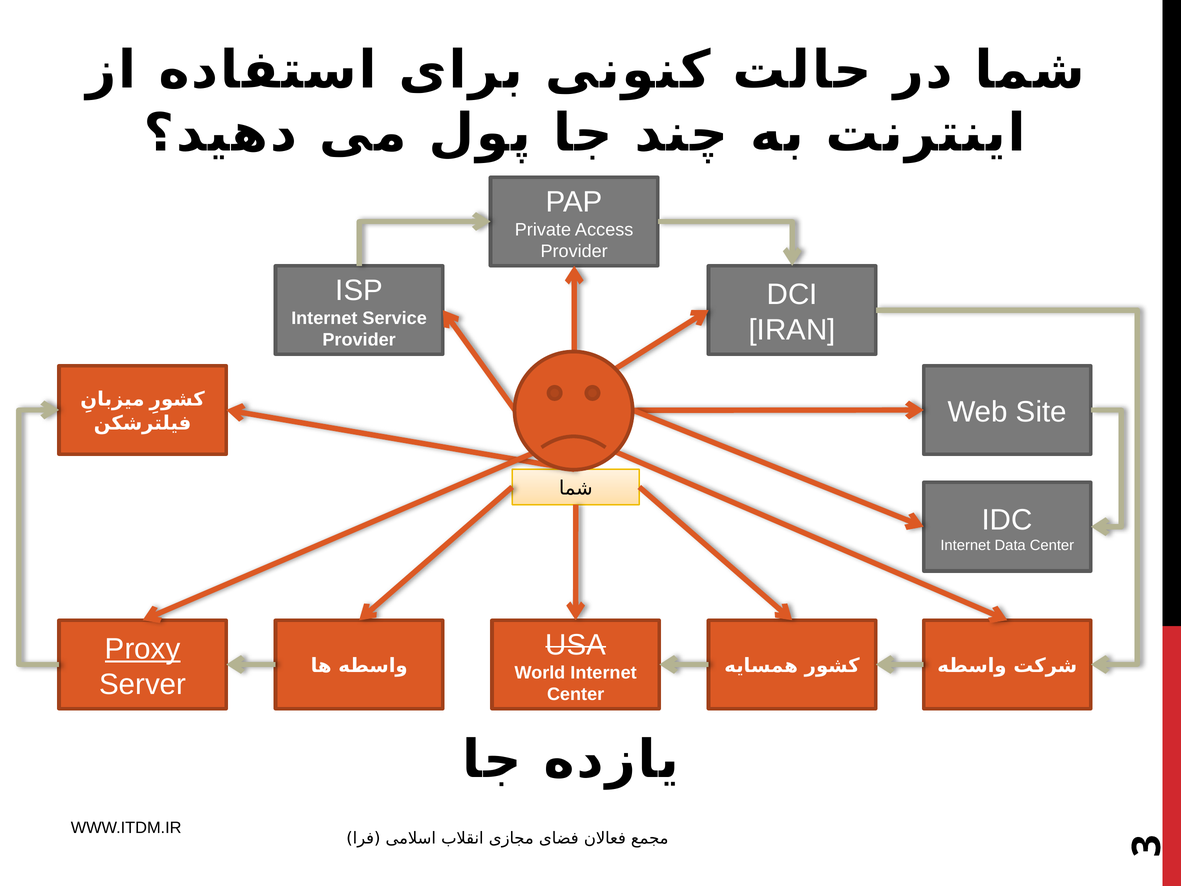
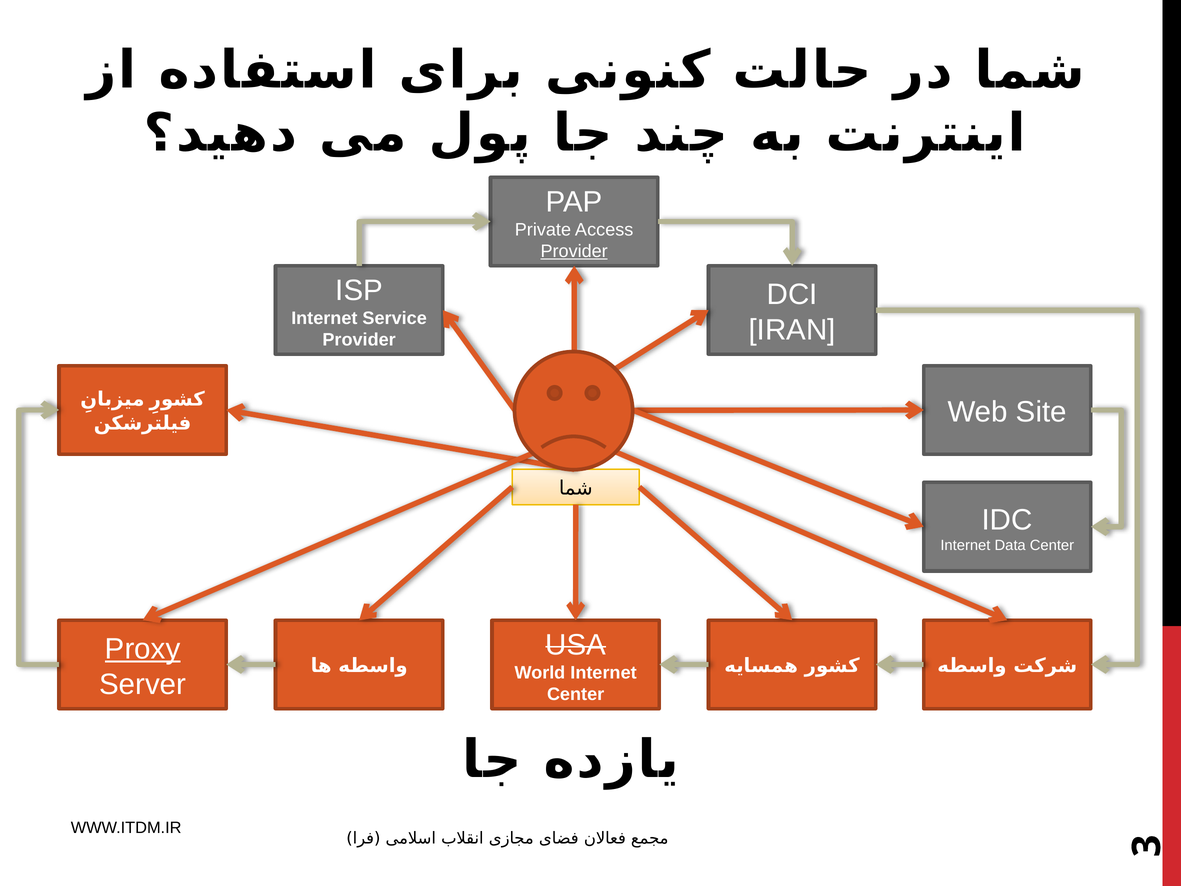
Provider underline: none -> present (574, 251)
